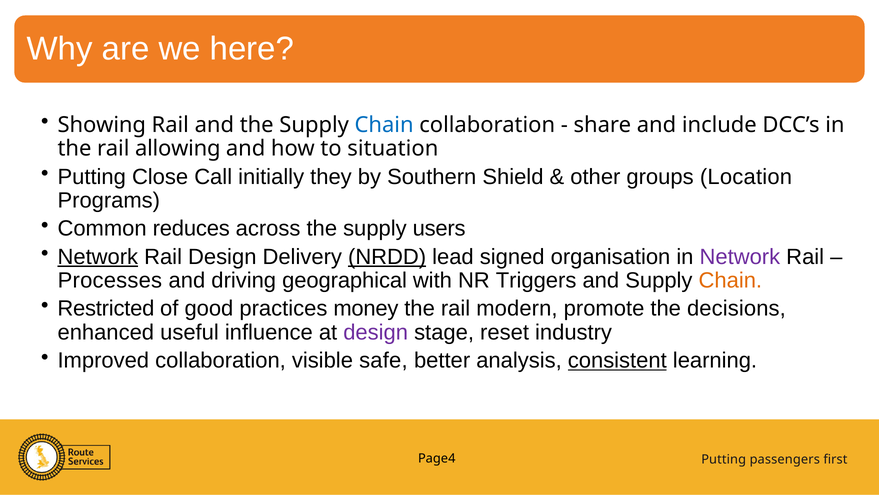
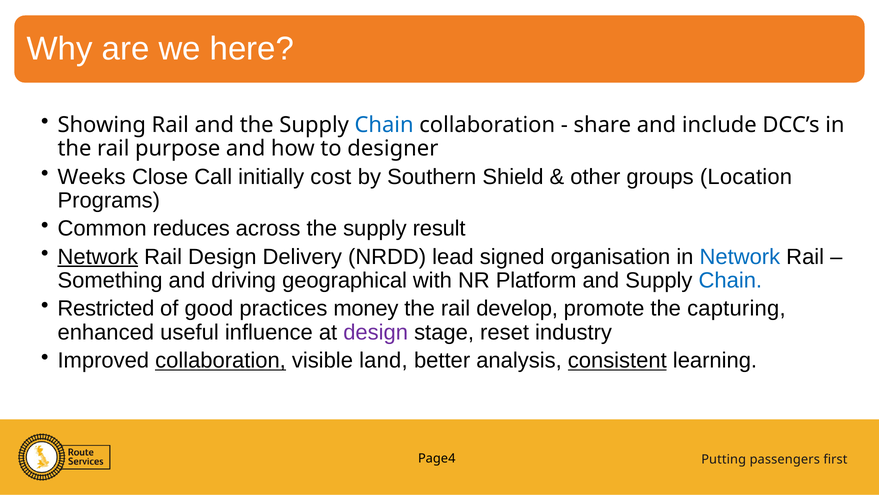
allowing: allowing -> purpose (178, 148)
situation: situation -> designer (393, 148)
Putting: Putting -> Weeks (92, 177)
they: they -> cost (331, 177)
users: users -> result (439, 228)
NRDD underline: present -> none (387, 257)
Network colour: purple -> blue (740, 257)
Processes: Processes -> Something (110, 280)
Triggers: Triggers -> Platform (536, 280)
Chain colour: orange -> blue (730, 280)
modern: modern -> develop (517, 308)
decisions: decisions -> capturing (736, 308)
collaboration underline: none -> present (220, 360)
safe: safe -> land (383, 360)
